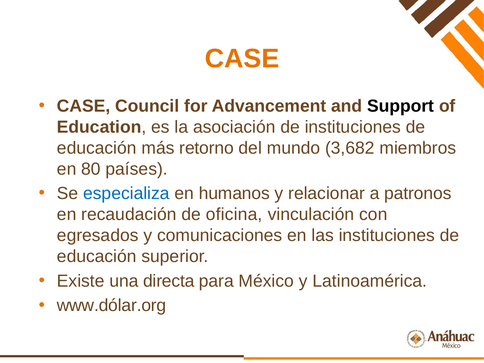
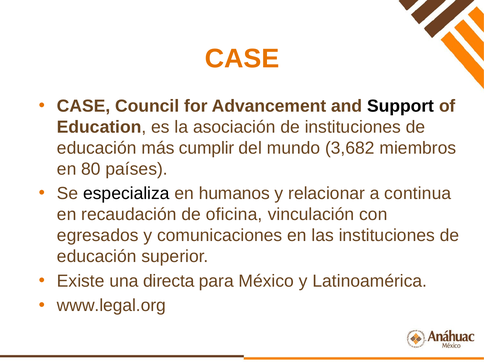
retorno: retorno -> cumplir (207, 148)
especializa colour: blue -> black (126, 193)
patronos: patronos -> continua (418, 193)
www.dólar.org: www.dólar.org -> www.legal.org (111, 306)
